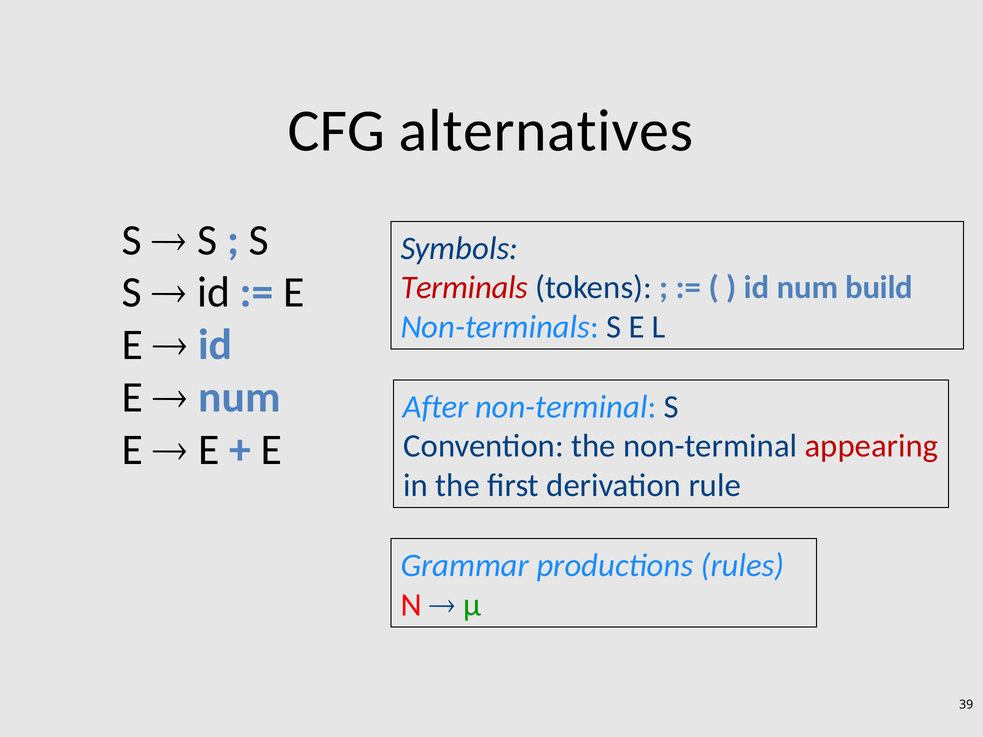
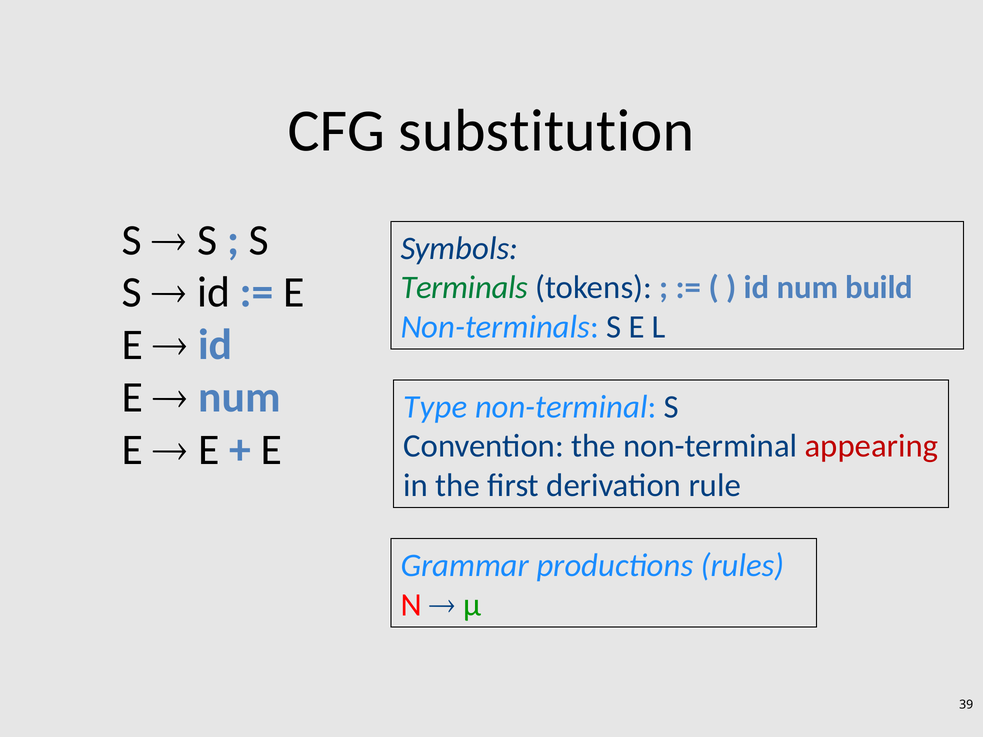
alternatives: alternatives -> substitution (546, 131)
Terminals colour: red -> green (464, 288)
After: After -> Type (435, 407)
